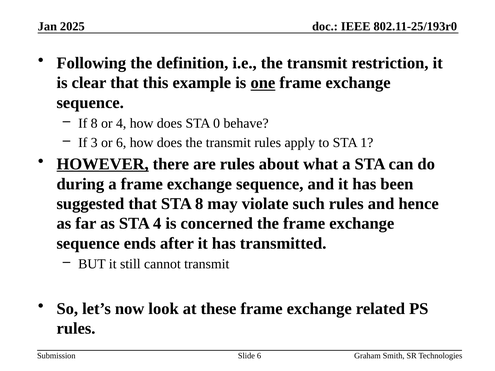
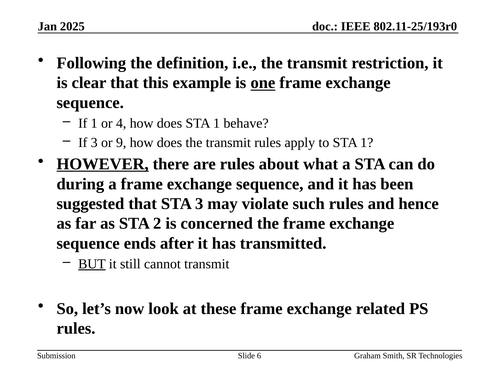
If 8: 8 -> 1 (94, 123)
does STA 0: 0 -> 1 (217, 123)
or 6: 6 -> 9 (121, 143)
STA 8: 8 -> 3 (199, 204)
STA 4: 4 -> 2 (157, 224)
BUT underline: none -> present (92, 264)
